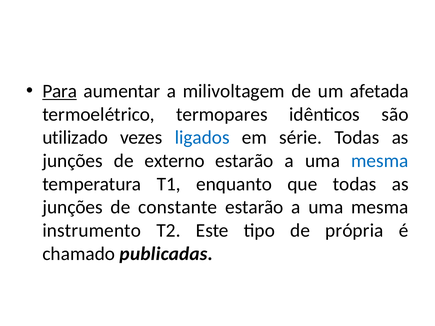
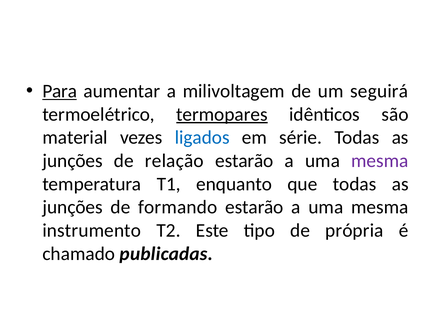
afetada: afetada -> seguirá (379, 91)
termopares underline: none -> present (222, 114)
utilizado: utilizado -> material (75, 138)
externo: externo -> relação (174, 161)
mesma colour: blue -> purple (380, 161)
constante: constante -> formando (178, 207)
